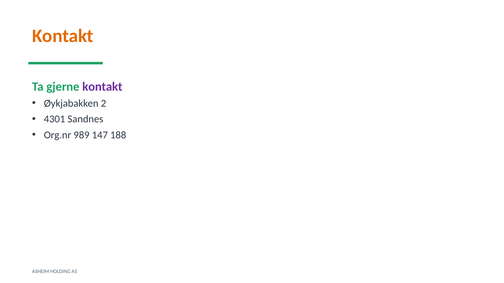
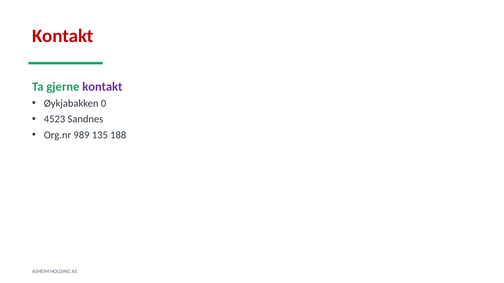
Kontakt colour: orange -> red (63, 36)
2: 2 -> 0 (104, 104)
4301: 4301 -> 4523 (55, 119)
147: 147 -> 135 (100, 135)
